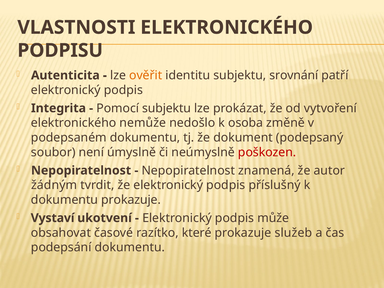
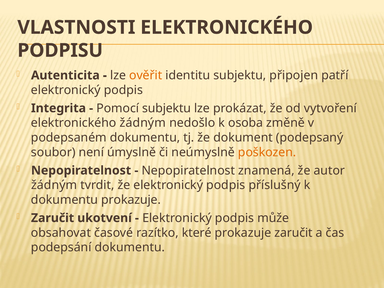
srovnání: srovnání -> připojen (294, 75)
elektronického nemůže: nemůže -> žádným (143, 123)
poškozen colour: red -> orange (267, 152)
Vystaví: Vystaví -> Zaručit (53, 218)
prokazuje služeb: služeb -> zaručit (293, 233)
